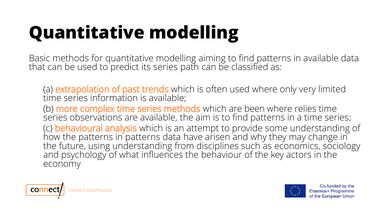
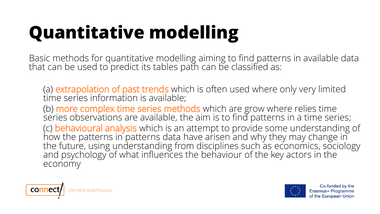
its series: series -> tables (165, 67)
been: been -> grow (254, 109)
